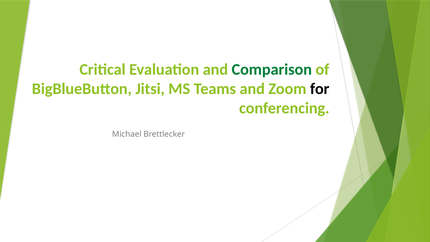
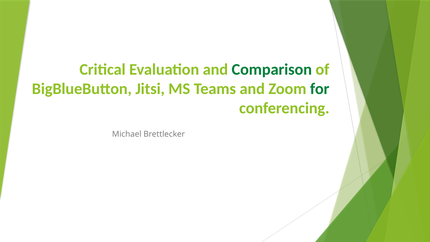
for colour: black -> green (320, 89)
